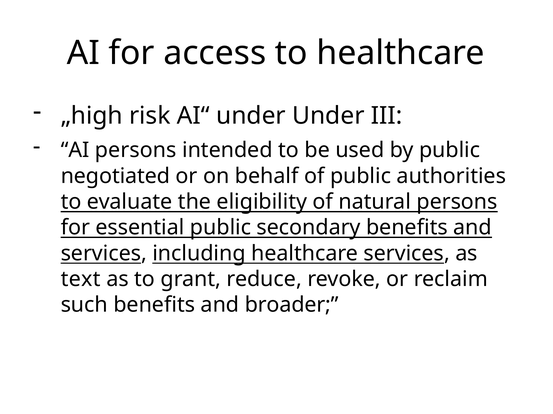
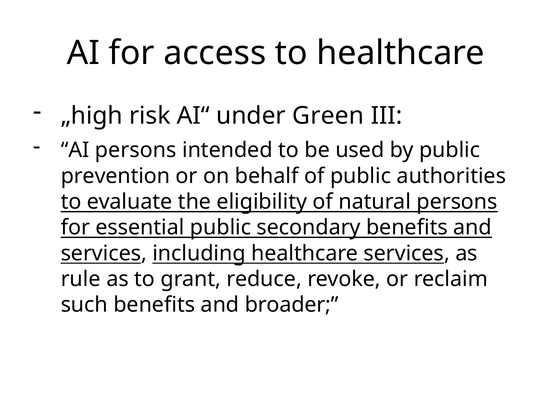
under Under: Under -> Green (328, 116)
negotiated: negotiated -> prevention (115, 176)
text: text -> rule (81, 280)
